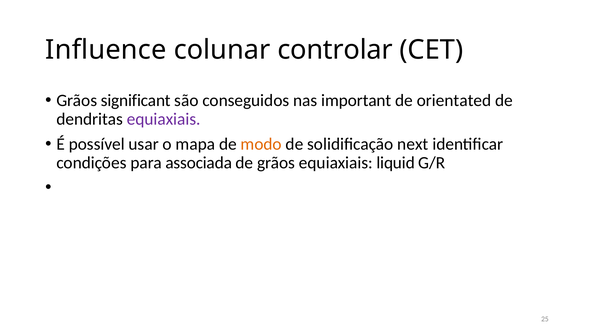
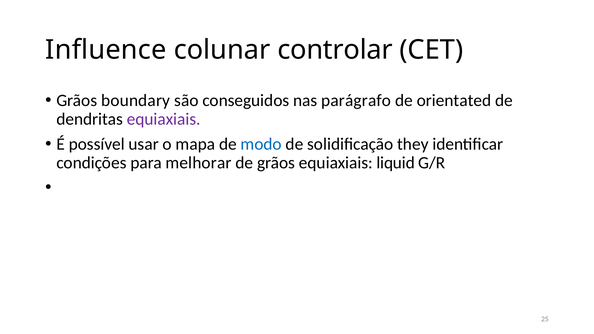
significant: significant -> boundary (136, 100)
important: important -> parágrafo (356, 100)
modo colour: orange -> blue (261, 144)
next: next -> they (413, 144)
associada: associada -> melhorar (199, 163)
